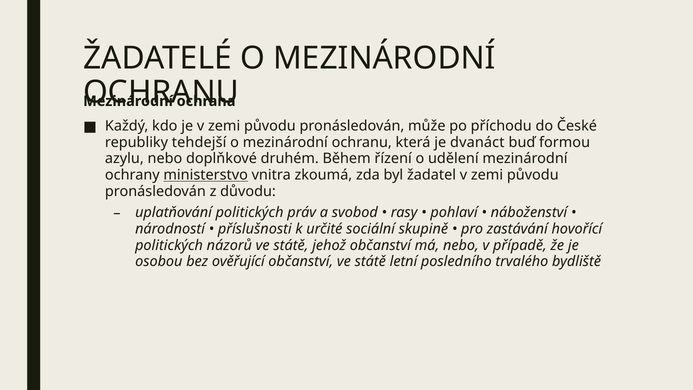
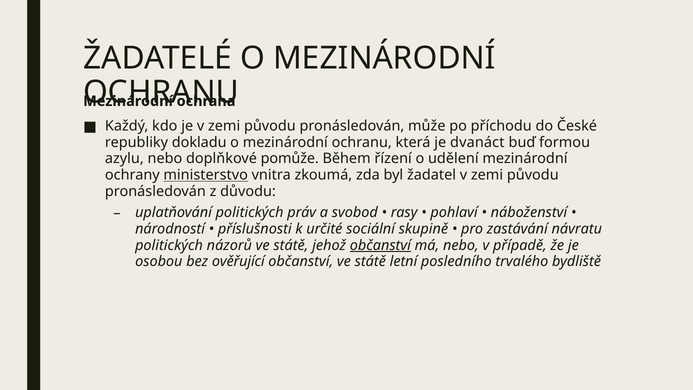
tehdejší: tehdejší -> dokladu (199, 142)
druhém: druhém -> pomůže (290, 159)
hovořící: hovořící -> návratu (577, 229)
občanství underline: none -> present (380, 245)
